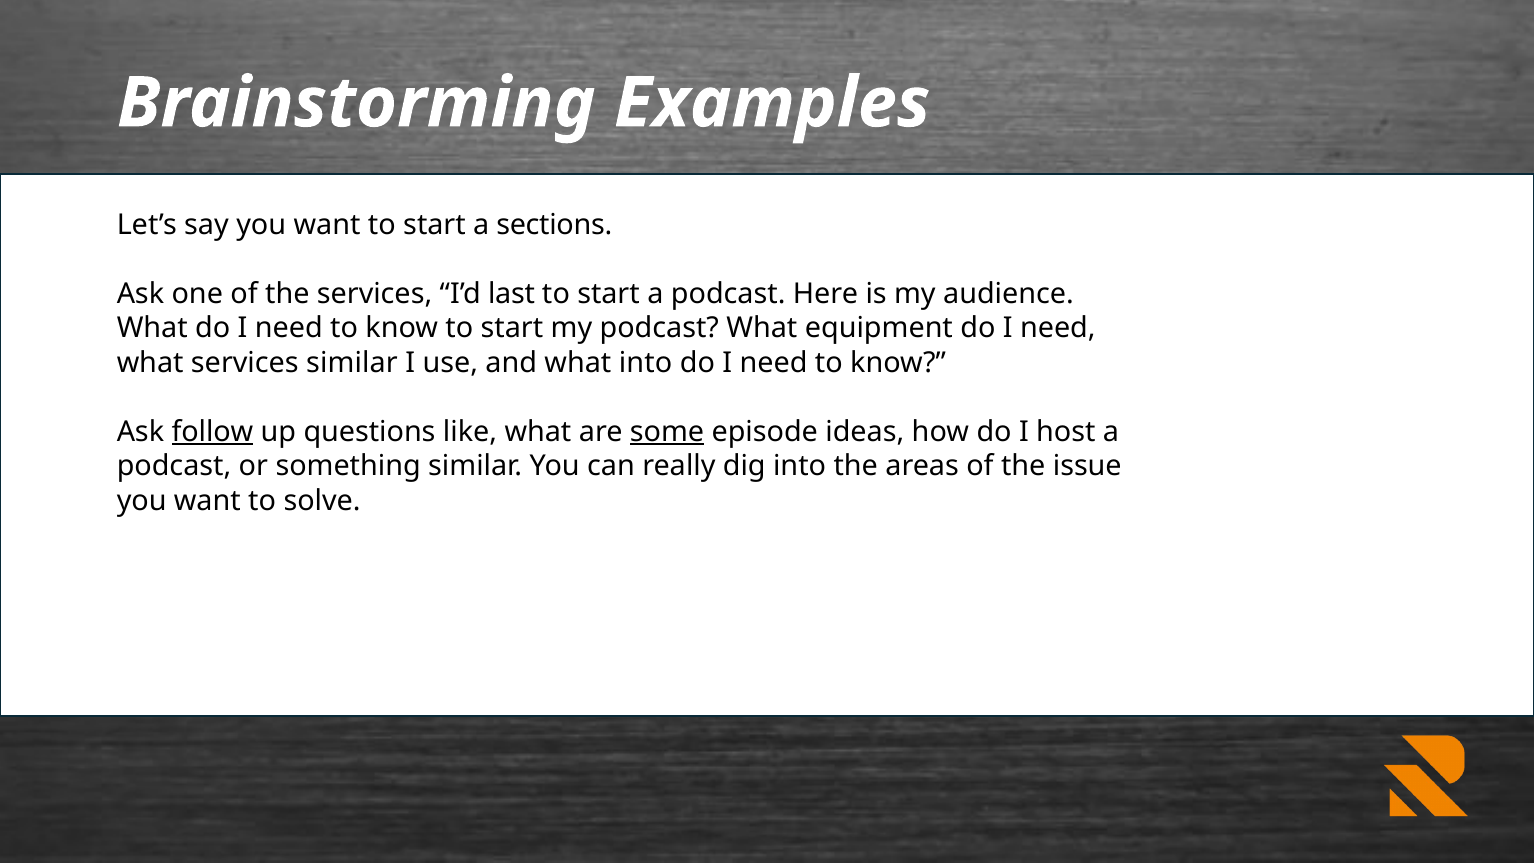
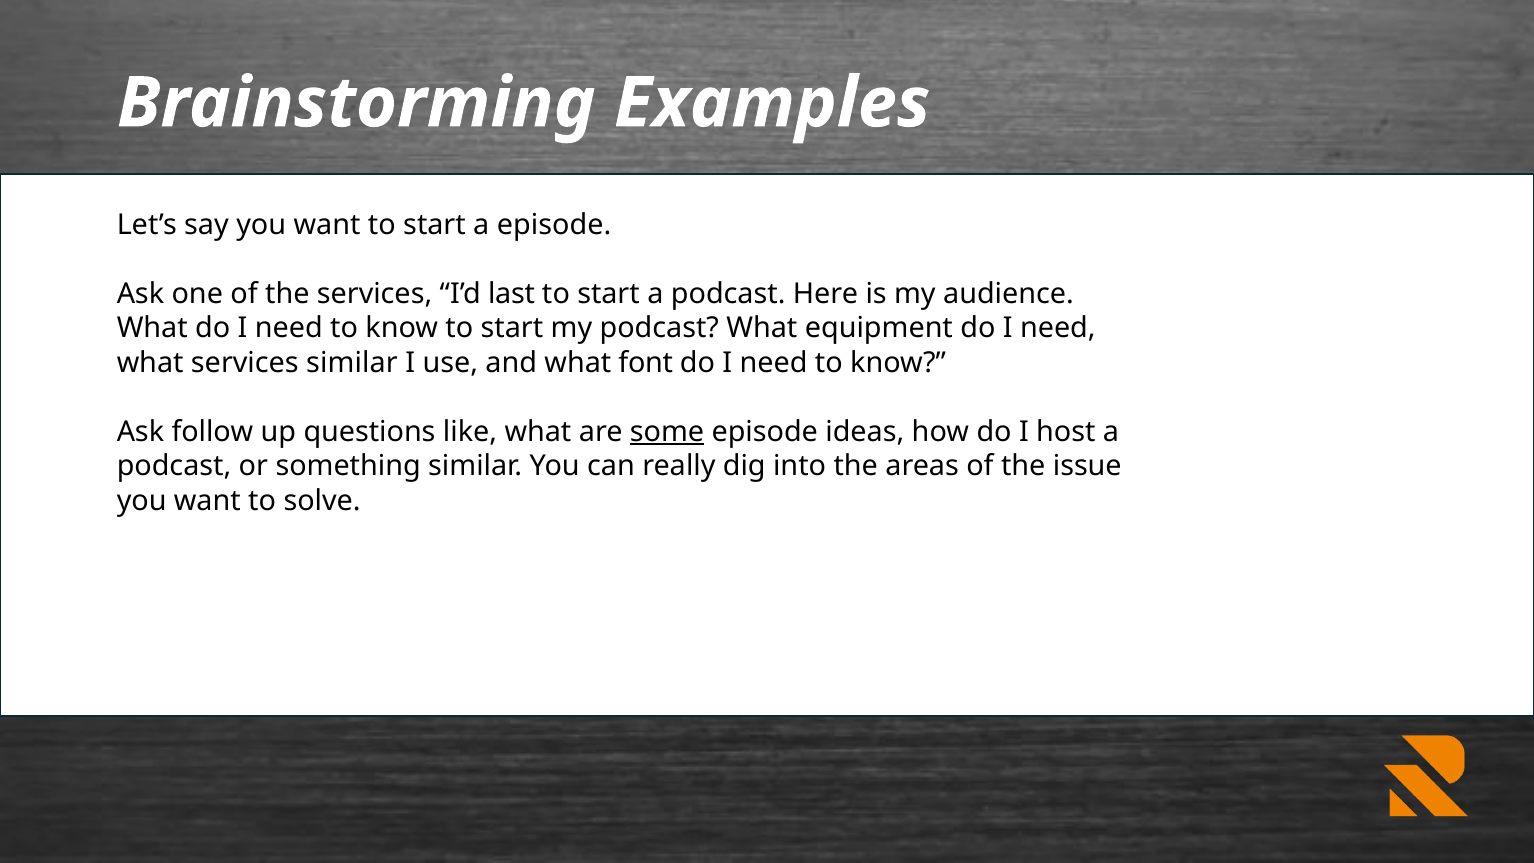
a sections: sections -> episode (554, 225)
what into: into -> font (646, 363)
follow underline: present -> none (212, 432)
